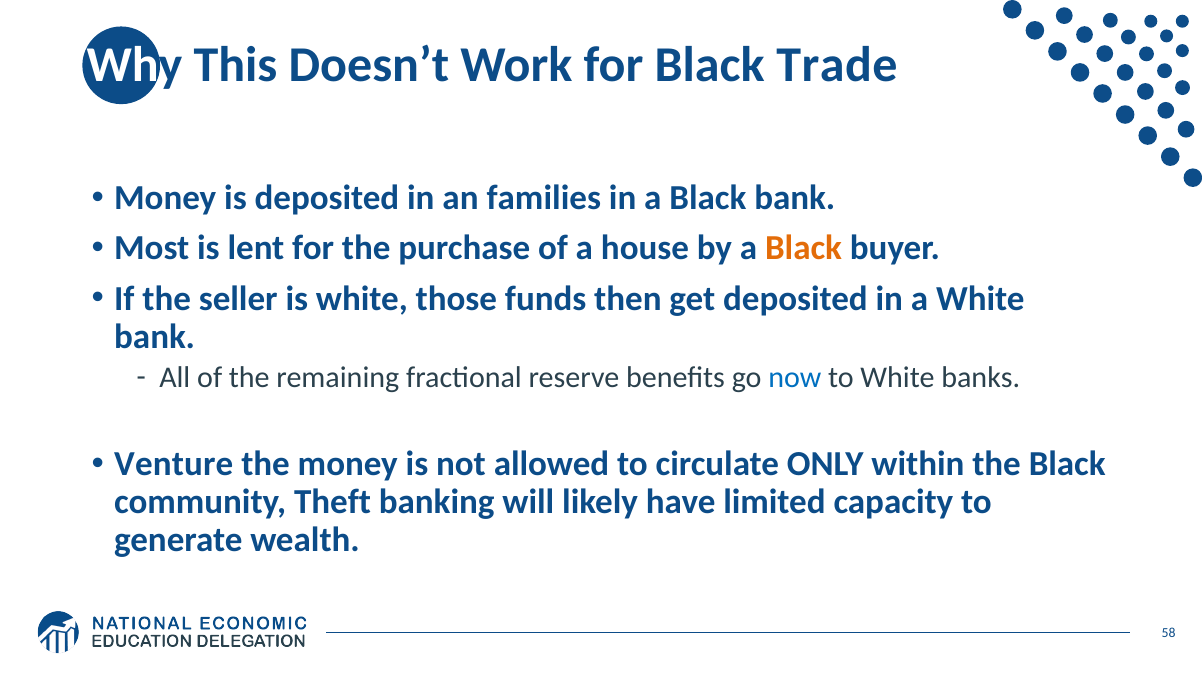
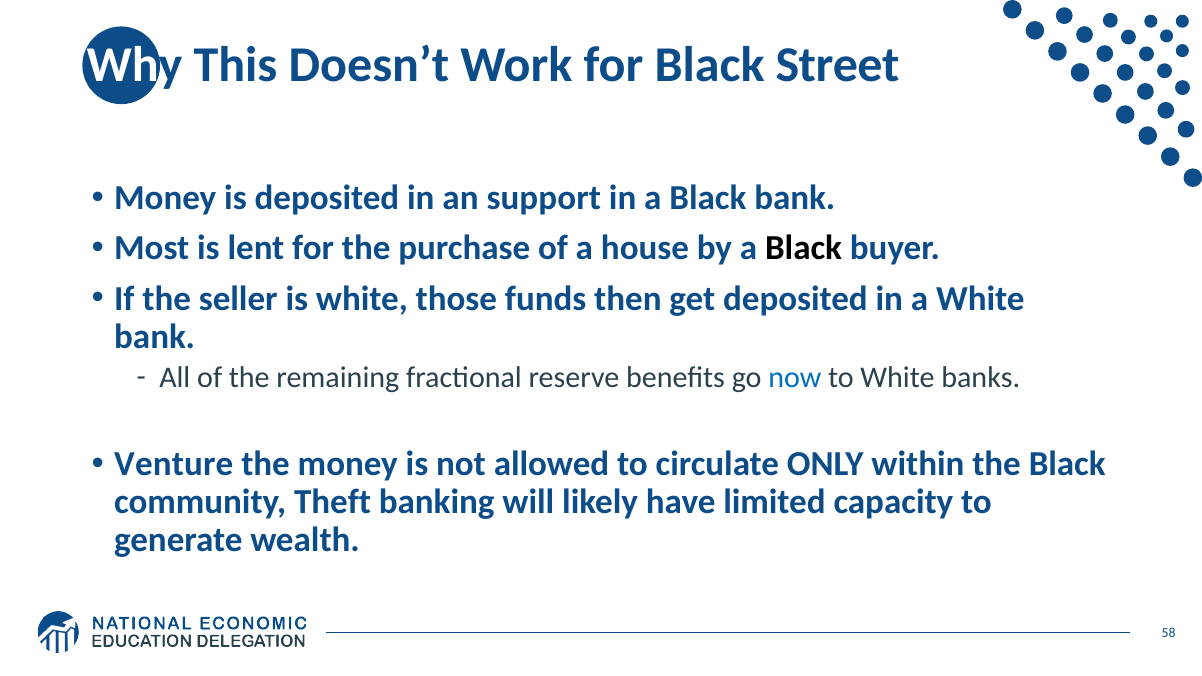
Trade: Trade -> Street (838, 65)
families: families -> support (544, 198)
Black colour: orange -> black (804, 248)
